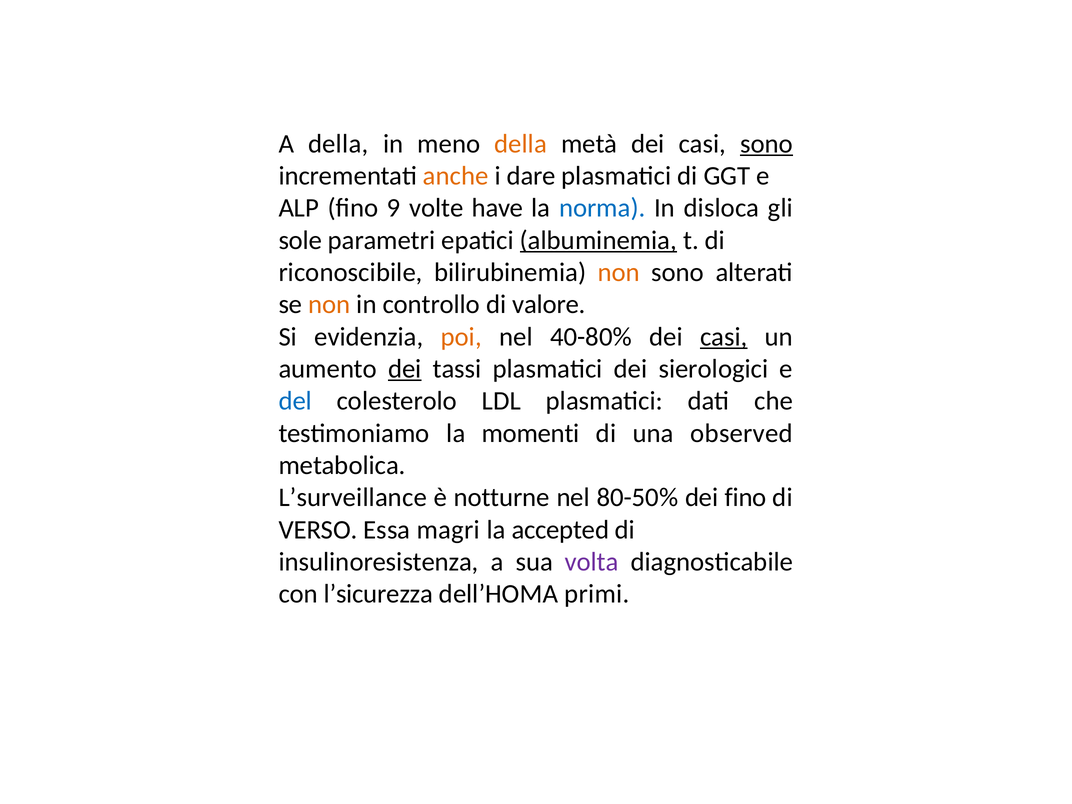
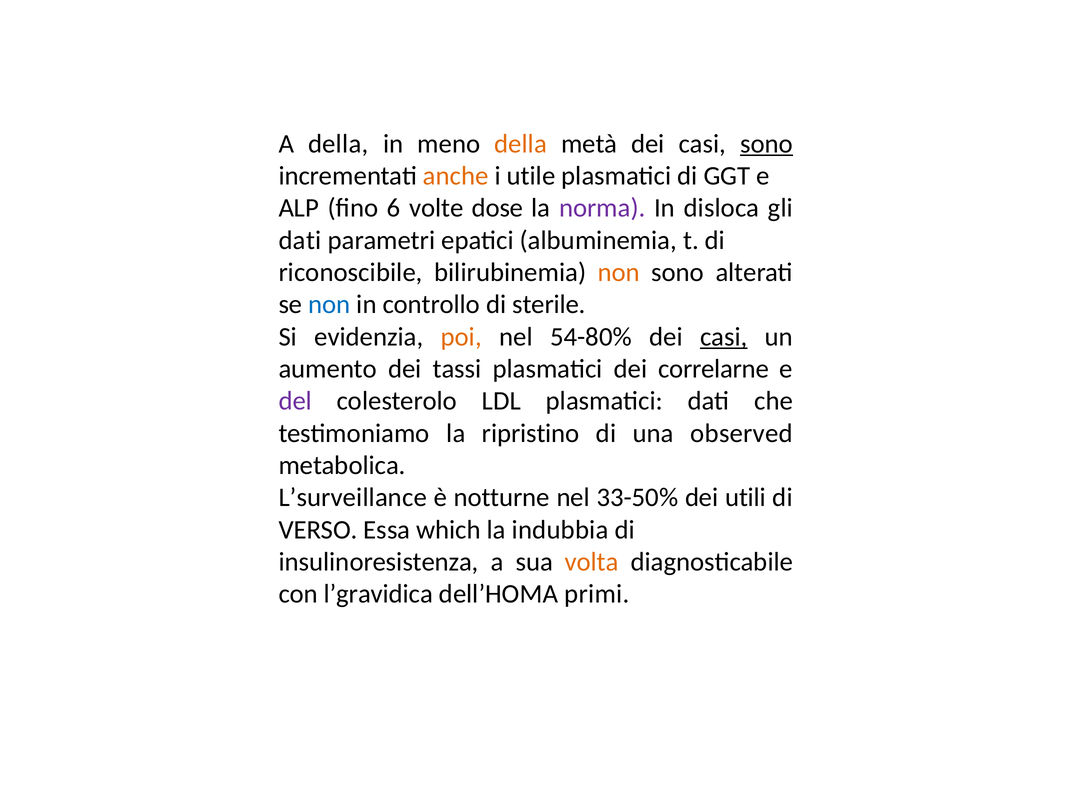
dare: dare -> utile (531, 176)
9: 9 -> 6 (394, 208)
have: have -> dose (497, 208)
norma colour: blue -> purple (602, 208)
sole: sole -> dati (300, 240)
albuminemia underline: present -> none (598, 240)
non colour: orange -> blue (329, 305)
valore: valore -> sterile (549, 305)
40-80%: 40-80% -> 54-80% (591, 337)
dei underline: present -> none (405, 369)
sierologici: sierologici -> correlarne (714, 369)
del colour: blue -> purple (295, 401)
momenti: momenti -> ripristino (531, 433)
80-50%: 80-50% -> 33-50% (637, 498)
dei fino: fino -> utili (746, 498)
magri: magri -> which (449, 530)
accepted: accepted -> indubbia (560, 530)
volta colour: purple -> orange (592, 562)
l’sicurezza: l’sicurezza -> l’gravidica (378, 594)
